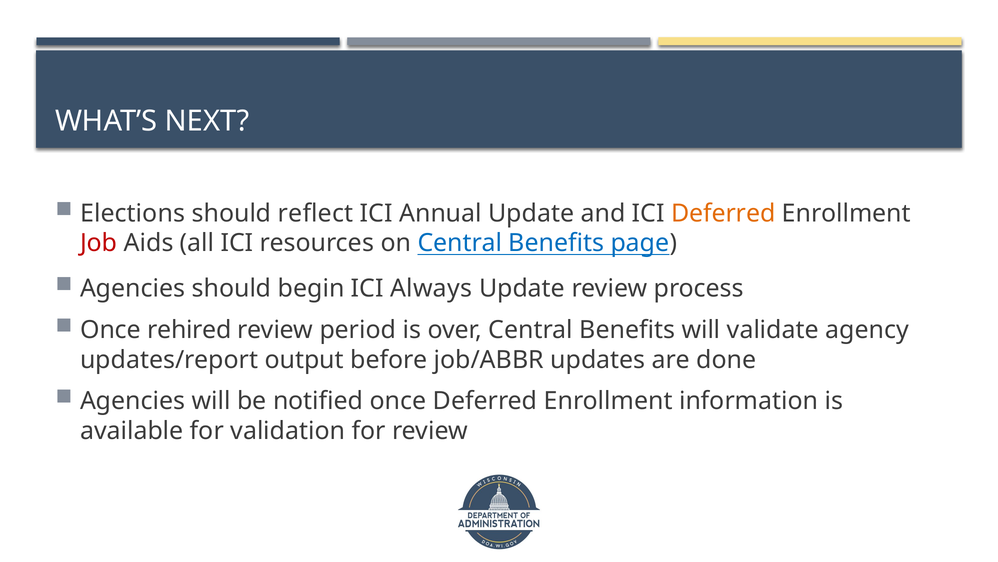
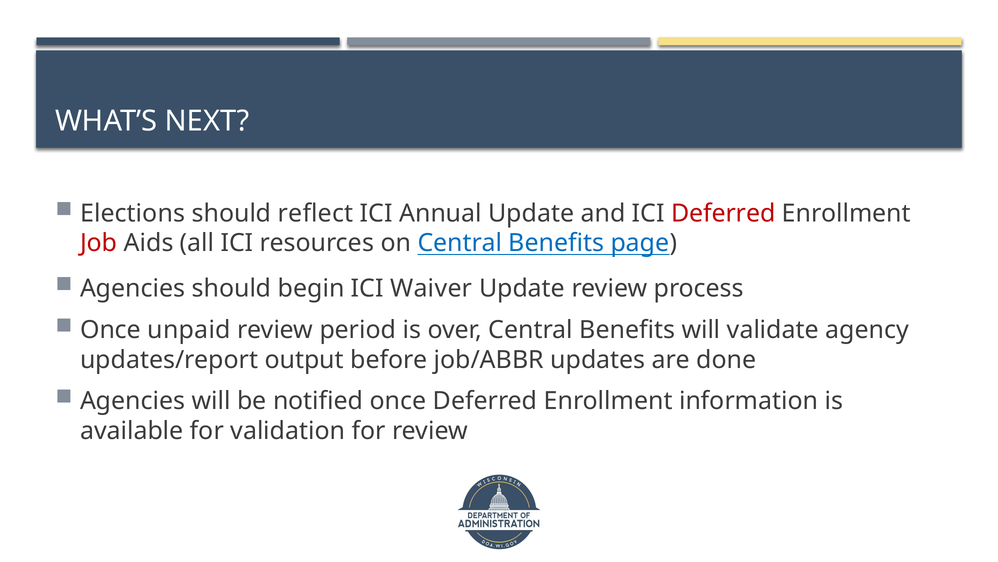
Deferred colour: orange -> red (723, 213)
Always: Always -> Waiver (431, 288)
rehired: rehired -> unpaid (189, 329)
